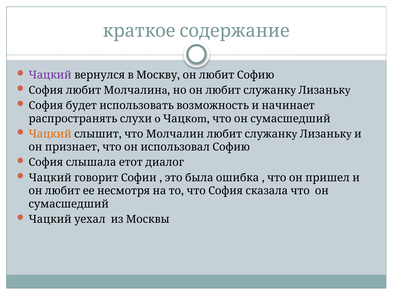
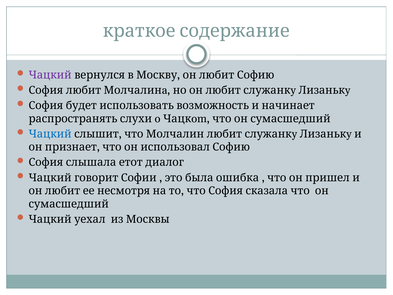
Чацкий colour: orange -> blue (50, 134)
